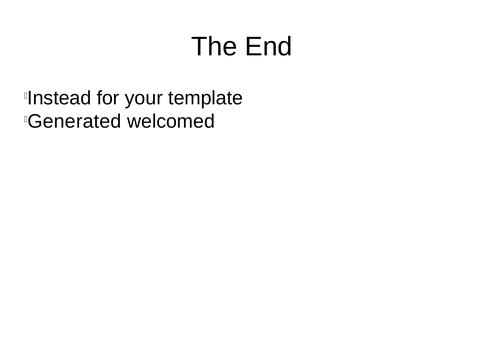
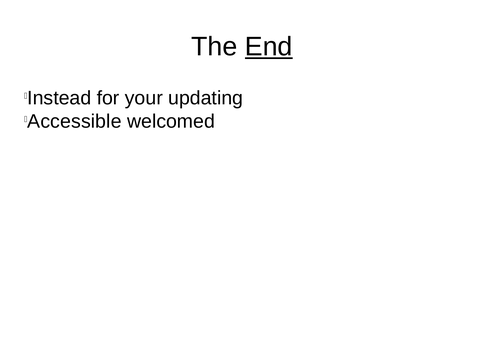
End underline: none -> present (269, 47)
template: template -> updating (206, 98)
Generated: Generated -> Accessible (74, 121)
